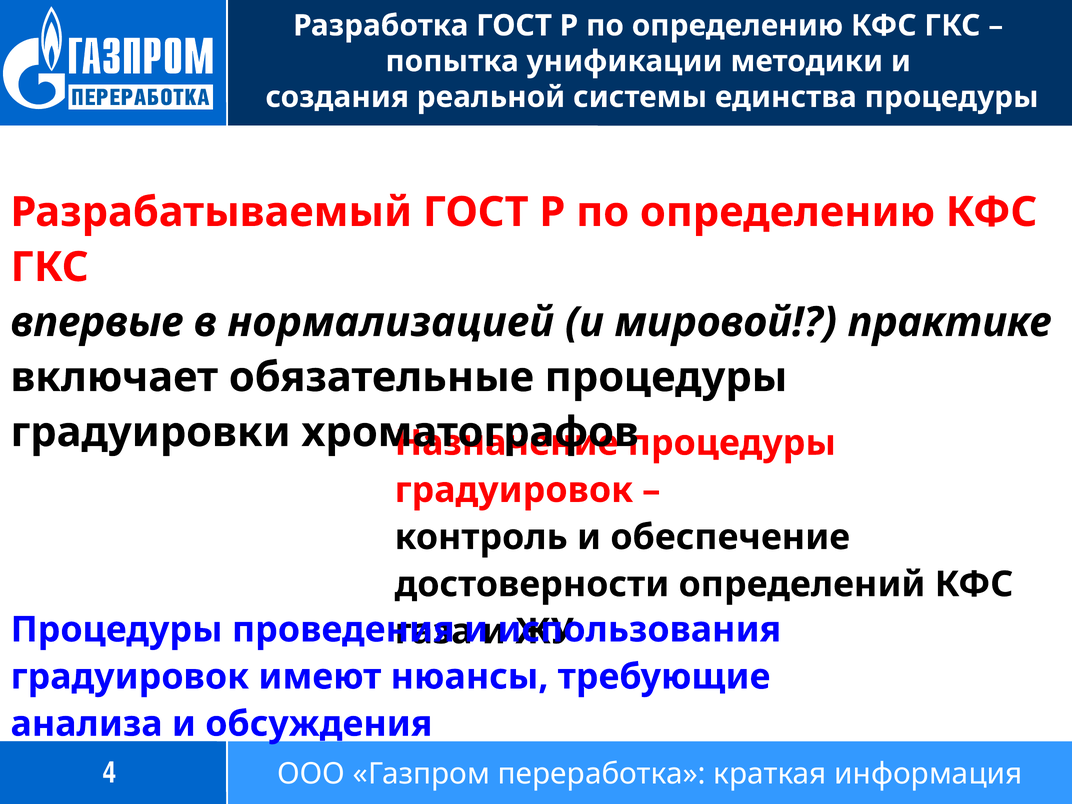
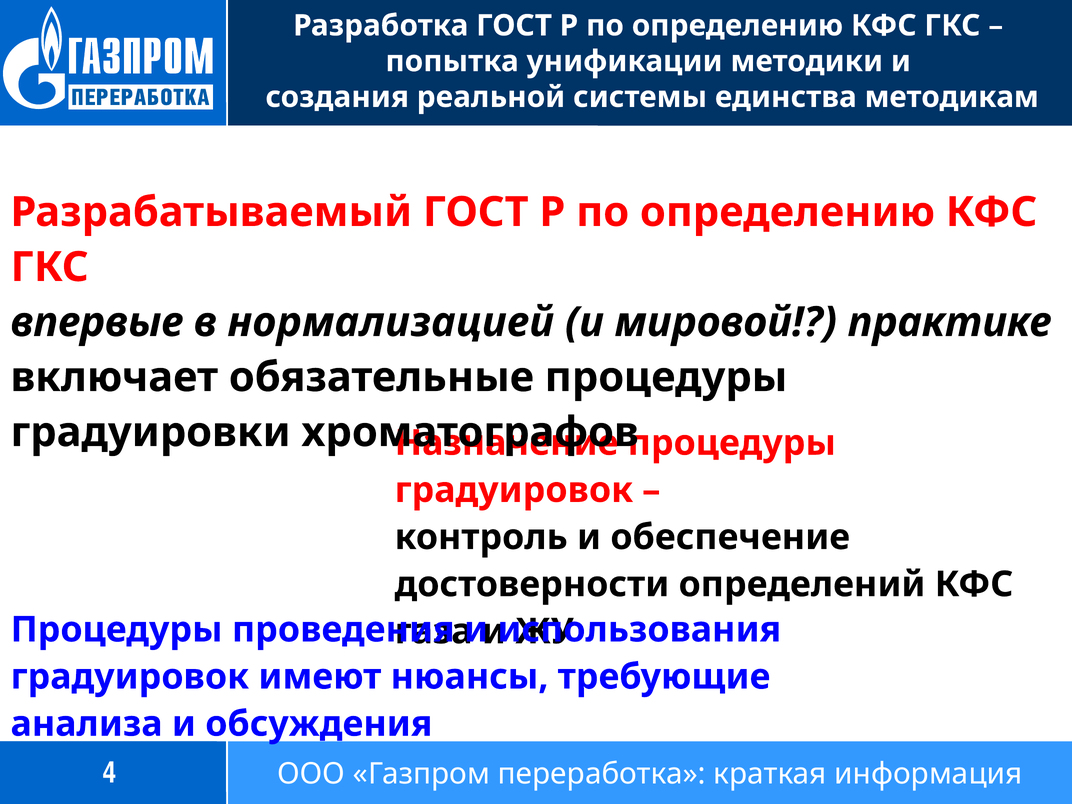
единства процедуры: процедуры -> методикам (952, 97)
